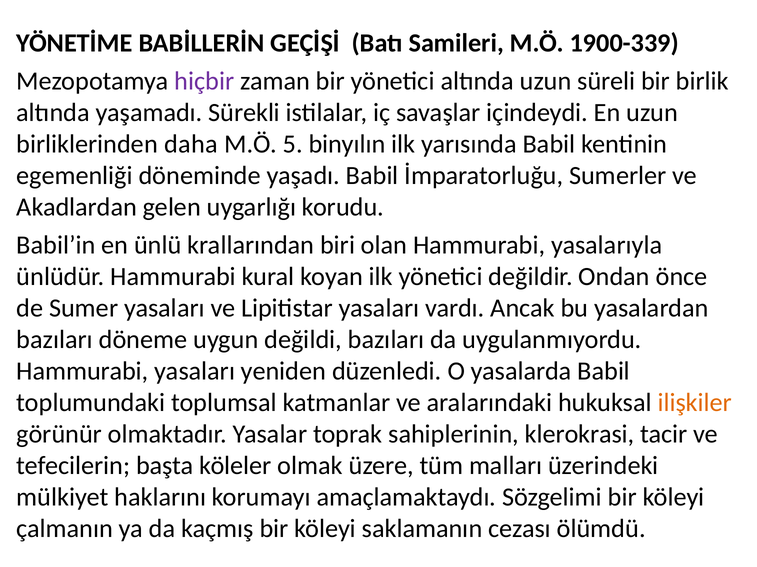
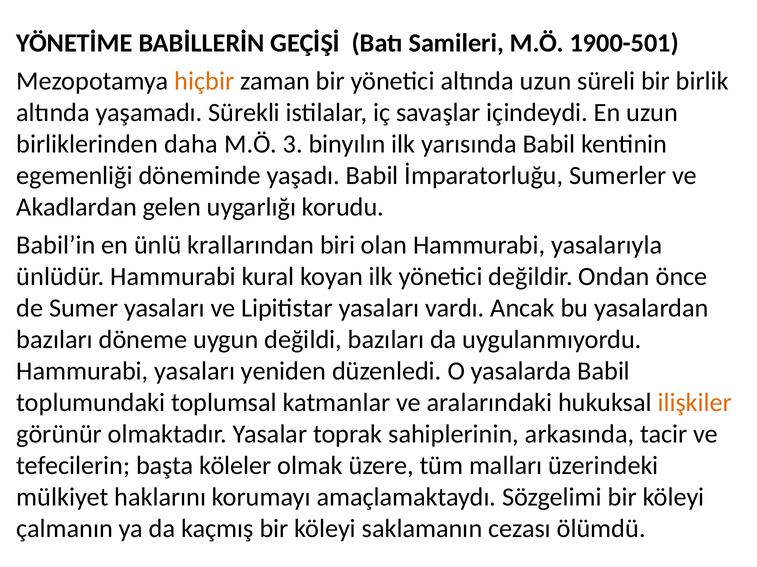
1900-339: 1900-339 -> 1900-501 (624, 43)
hiçbir colour: purple -> orange (204, 81)
5: 5 -> 3 (293, 144)
klerokrasi: klerokrasi -> arkasında (580, 435)
